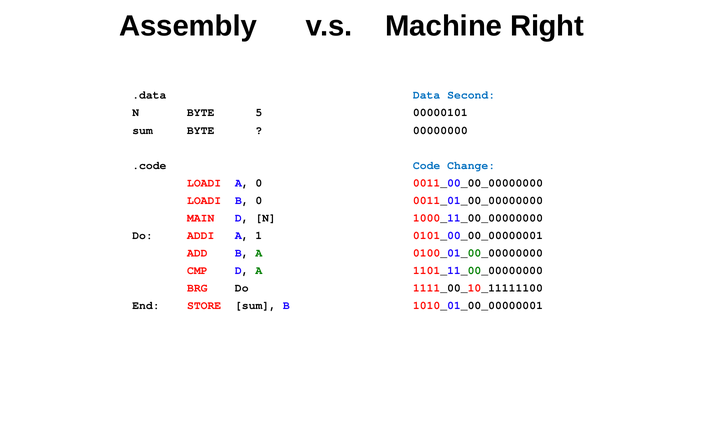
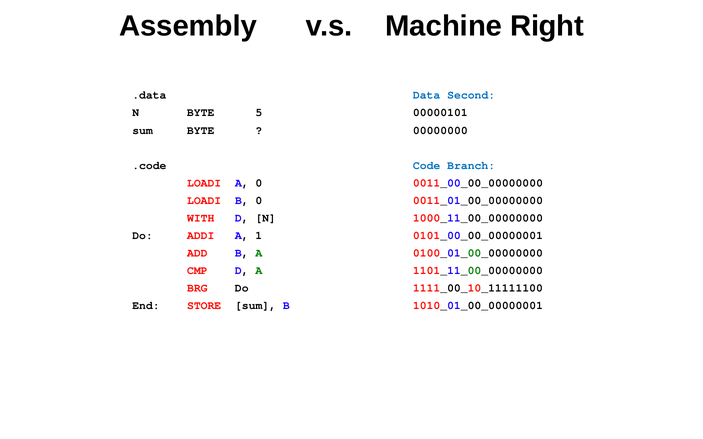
Change: Change -> Branch (471, 165)
MAIN: MAIN -> WITH (201, 218)
